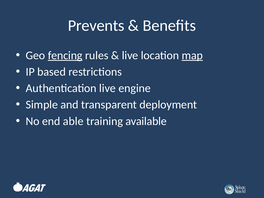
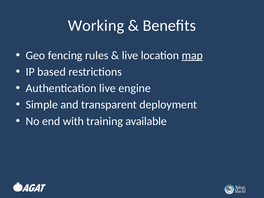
Prevents: Prevents -> Working (96, 26)
fencing underline: present -> none (65, 55)
able: able -> with (73, 121)
